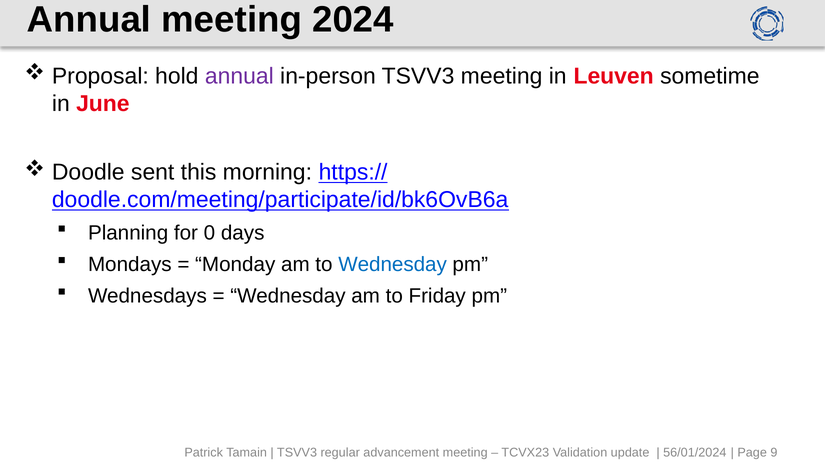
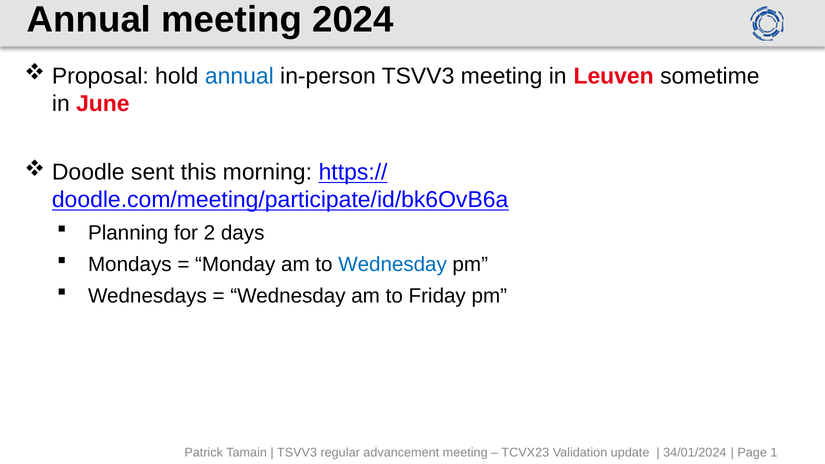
annual colour: purple -> blue (239, 76)
0: 0 -> 2 (209, 233)
56/01/2024: 56/01/2024 -> 34/01/2024 (695, 453)
9: 9 -> 1 (774, 453)
